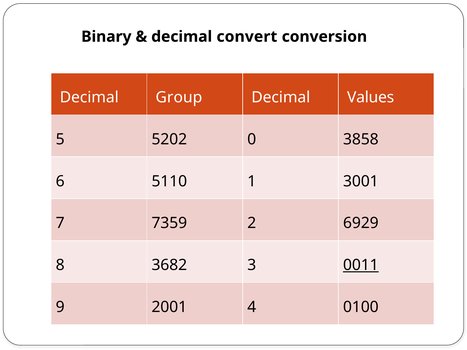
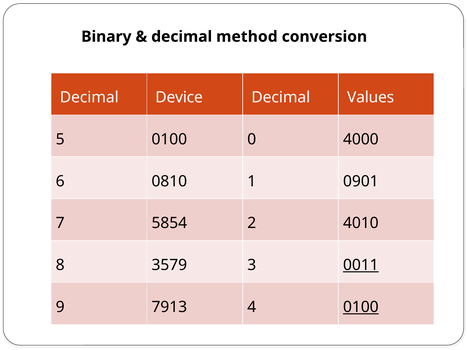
convert: convert -> method (247, 37)
Group: Group -> Device (179, 97)
5 5202: 5202 -> 0100 (169, 139)
3858: 3858 -> 4000 (361, 139)
5110: 5110 -> 0810 (169, 181)
3001: 3001 -> 0901 (361, 181)
7359: 7359 -> 5854 (169, 223)
6929: 6929 -> 4010 (361, 223)
3682: 3682 -> 3579 (169, 265)
2001: 2001 -> 7913 (169, 307)
0100 underline: none -> present (361, 307)
